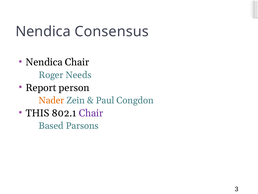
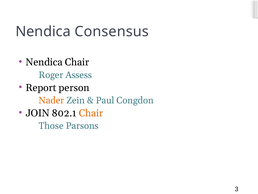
Needs: Needs -> Assess (79, 75)
THIS: THIS -> JOIN (38, 113)
Chair colour: purple -> orange (91, 113)
Based: Based -> Those (51, 125)
